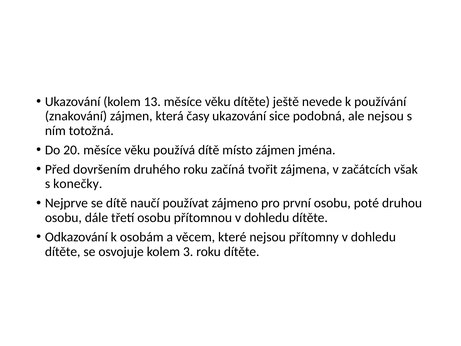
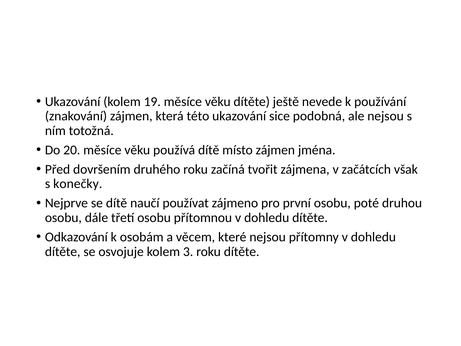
13: 13 -> 19 (152, 102)
časy: časy -> této (198, 116)
